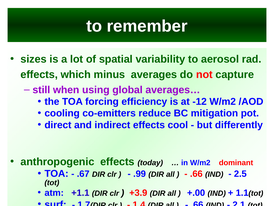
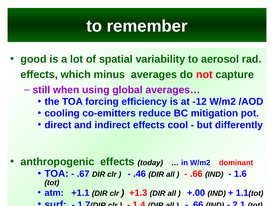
sizes: sizes -> good (34, 59)
.99: .99 -> .46 (140, 174)
2.5: 2.5 -> 1.6 (240, 174)
+3.9: +3.9 -> +1.3 (138, 192)
